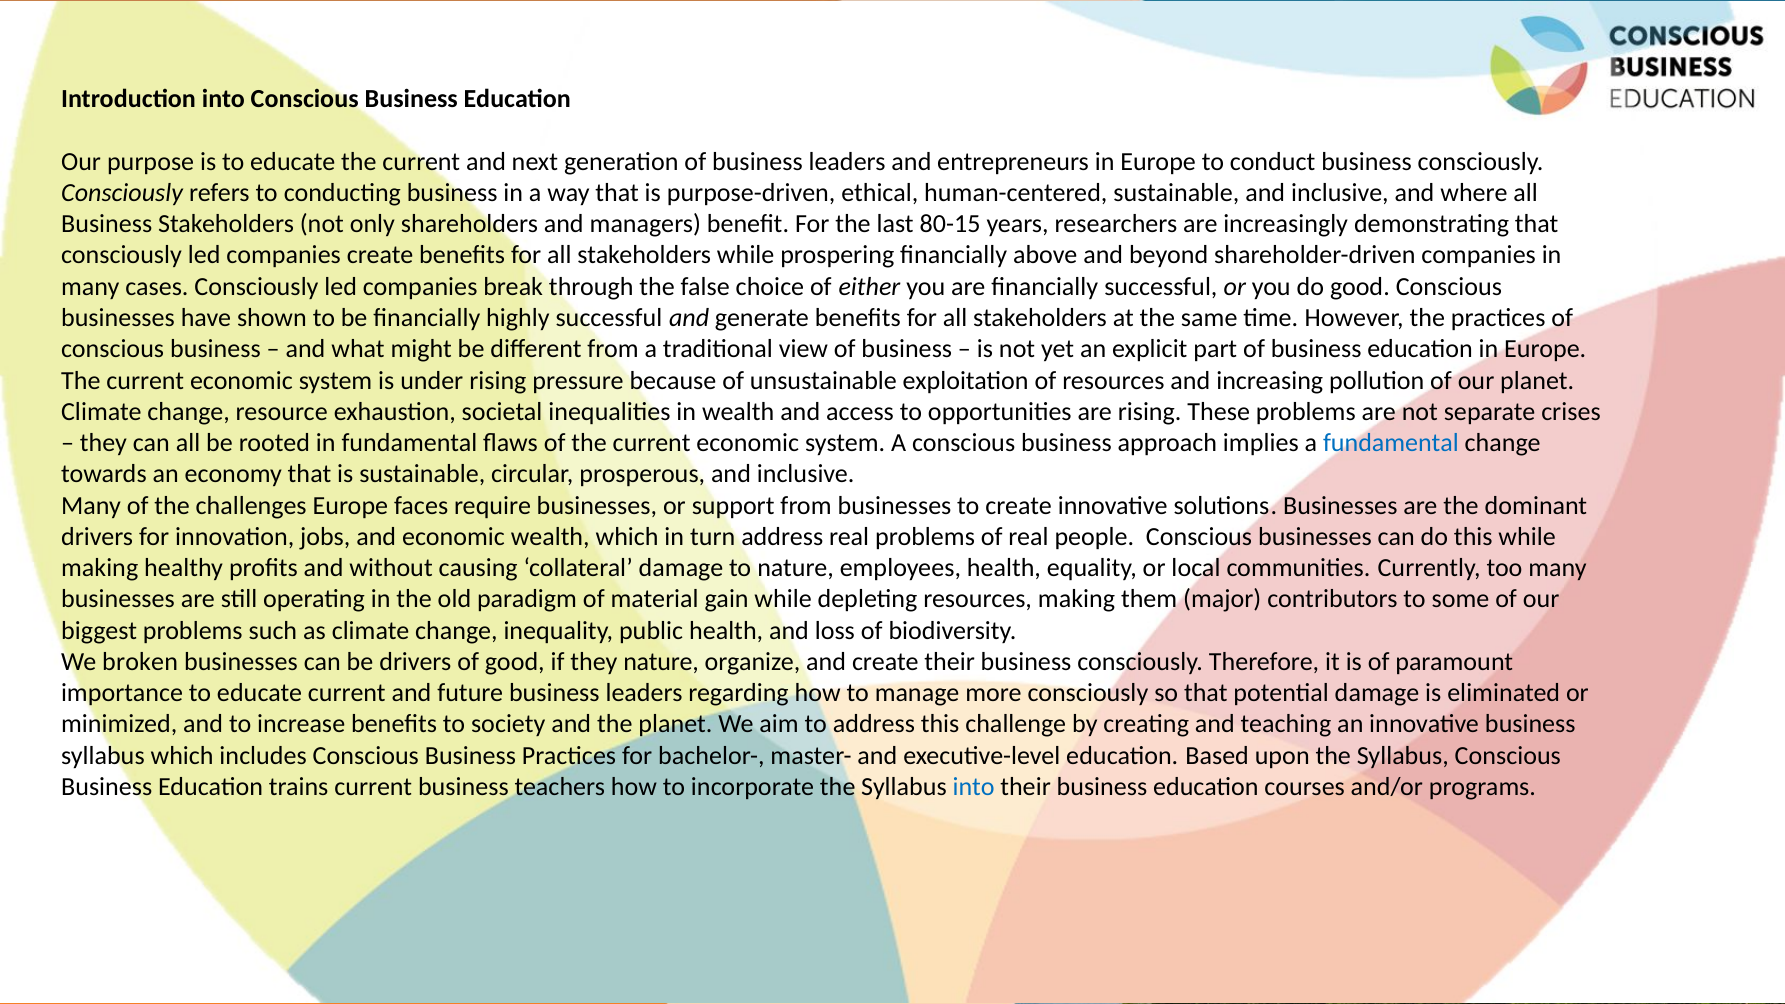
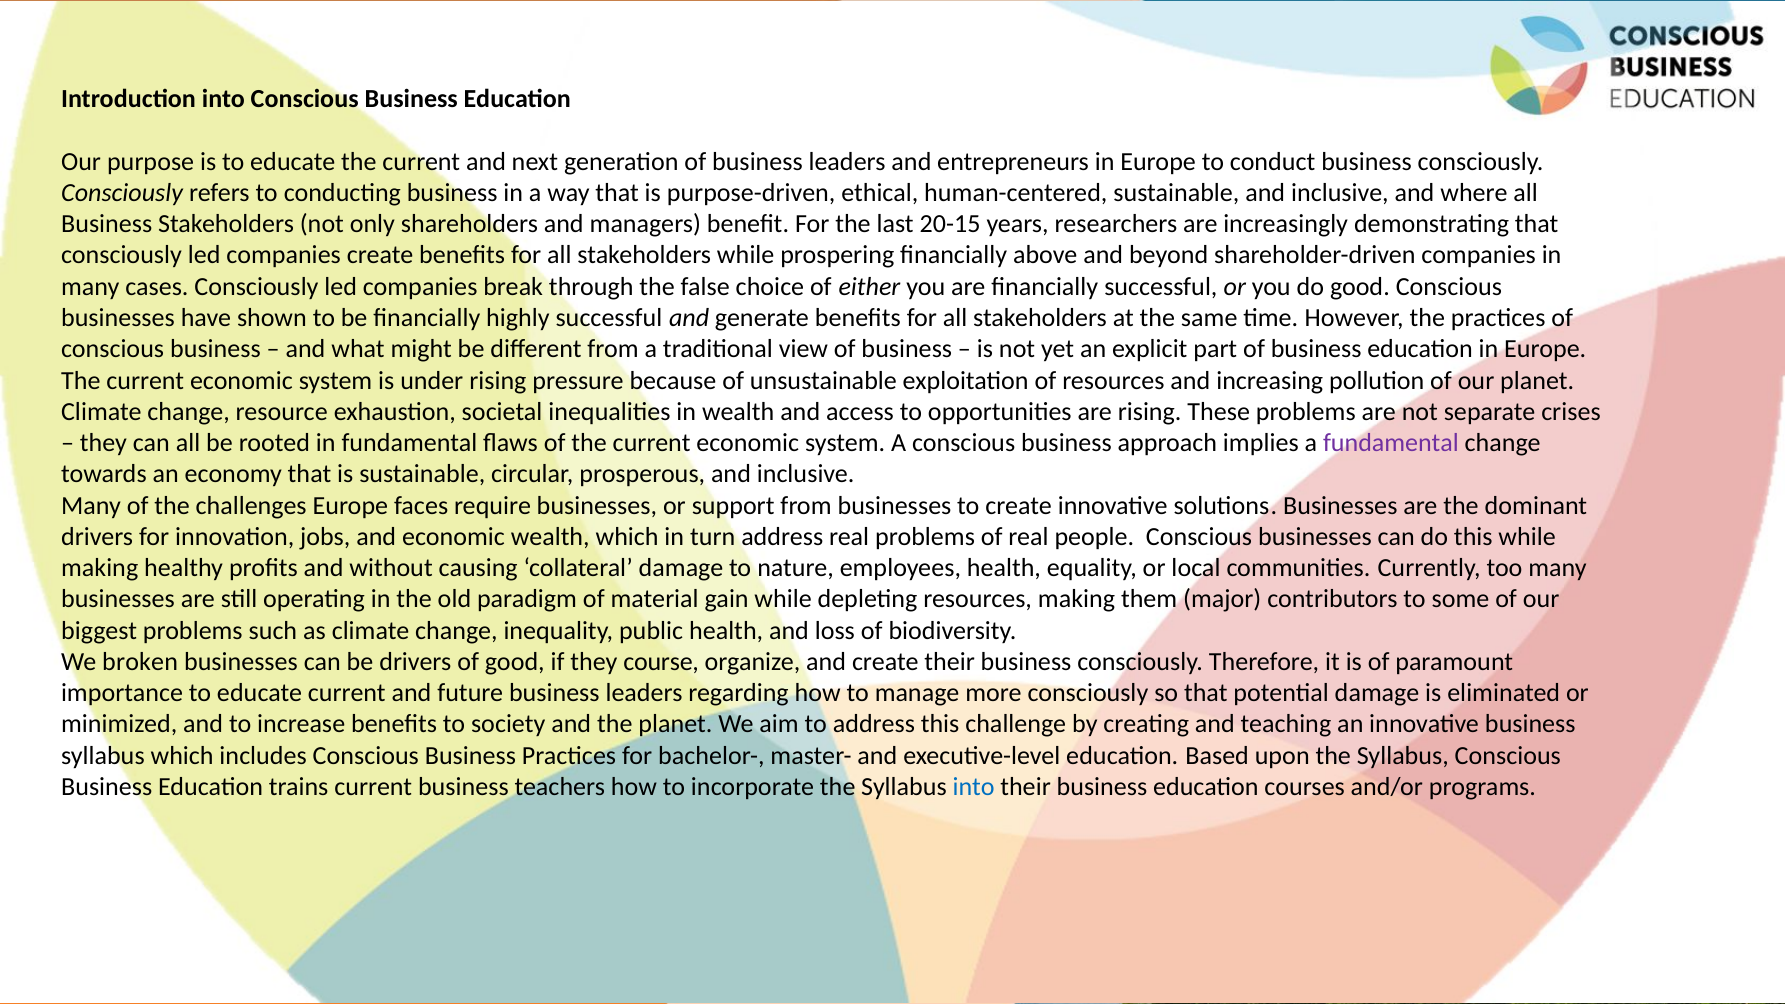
80-15: 80-15 -> 20-15 (950, 224)
fundamental colour: blue -> purple (1391, 443)
they nature: nature -> course (661, 662)
